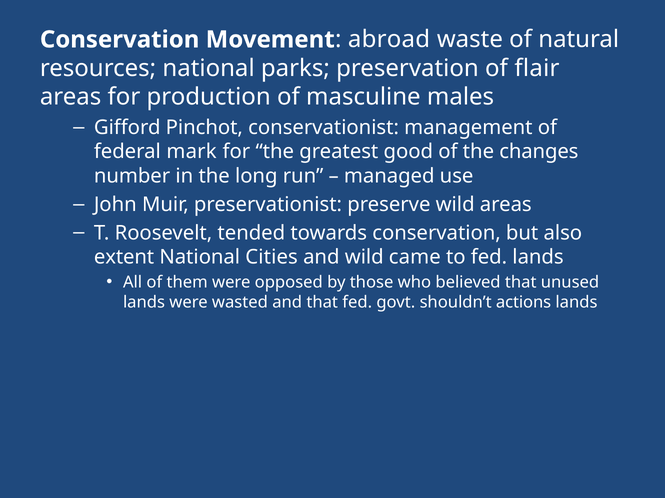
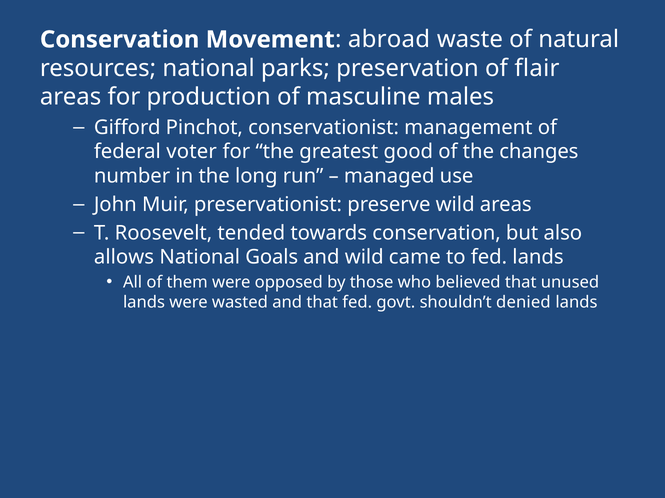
mark: mark -> voter (192, 152)
extent: extent -> allows (124, 258)
Cities: Cities -> Goals (272, 258)
actions: actions -> denied (523, 303)
